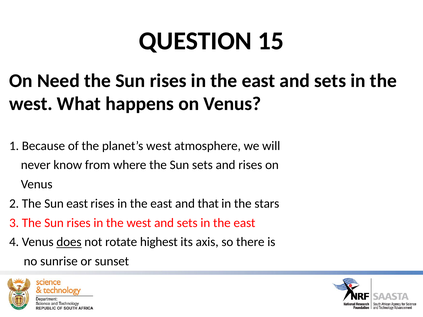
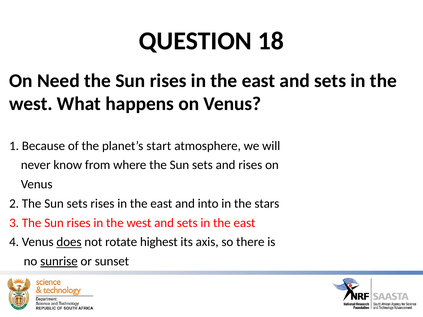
15: 15 -> 18 (271, 41)
planet’s west: west -> start (159, 146)
2 The Sun east: east -> sets (77, 204)
that: that -> into (208, 204)
sunrise underline: none -> present (59, 262)
